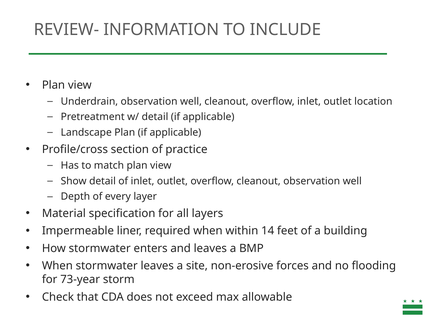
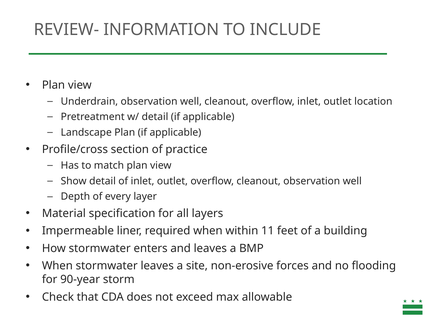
14: 14 -> 11 (268, 231)
73-year: 73-year -> 90-year (80, 279)
